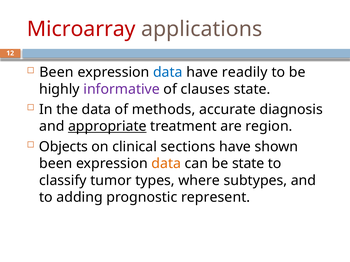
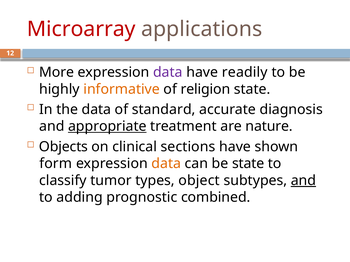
Been: Been -> More (57, 72)
data colour: blue -> purple (168, 72)
informative colour: purple -> orange (122, 89)
clauses: clauses -> religion (205, 89)
methods: methods -> standard (164, 110)
region: region -> nature (269, 127)
been: been -> form (56, 164)
where: where -> object (199, 181)
and underline: none -> present (303, 181)
represent: represent -> combined (216, 198)
